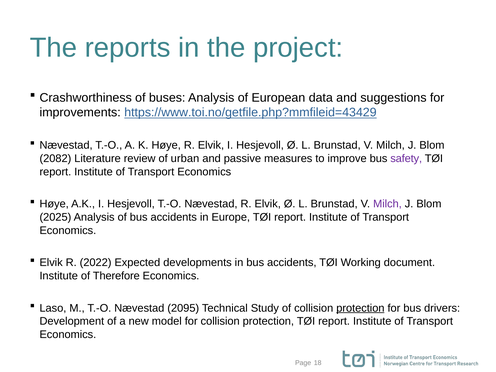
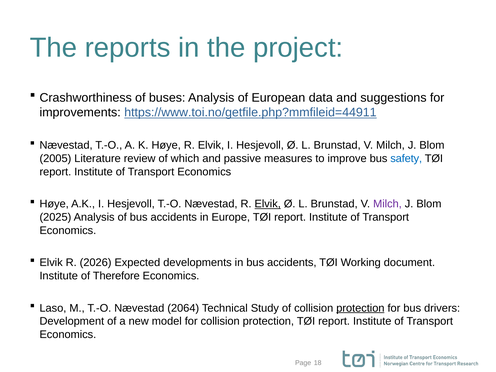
https://www.toi.no/getfile.php?mmfileid=43429: https://www.toi.no/getfile.php?mmfileid=43429 -> https://www.toi.no/getfile.php?mmfileid=44911 (250, 112)
2082: 2082 -> 2005 (55, 159)
urban: urban -> which (185, 159)
safety colour: purple -> blue (406, 159)
Elvik underline: none -> present (268, 204)
2022: 2022 -> 2026 (96, 263)
2095: 2095 -> 2064 (183, 308)
